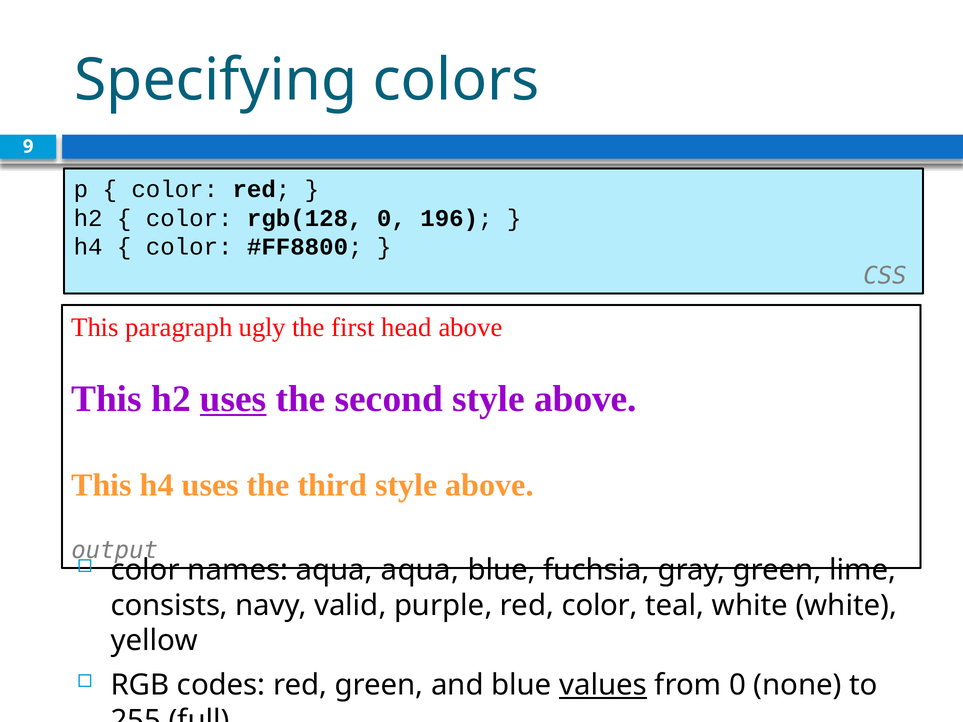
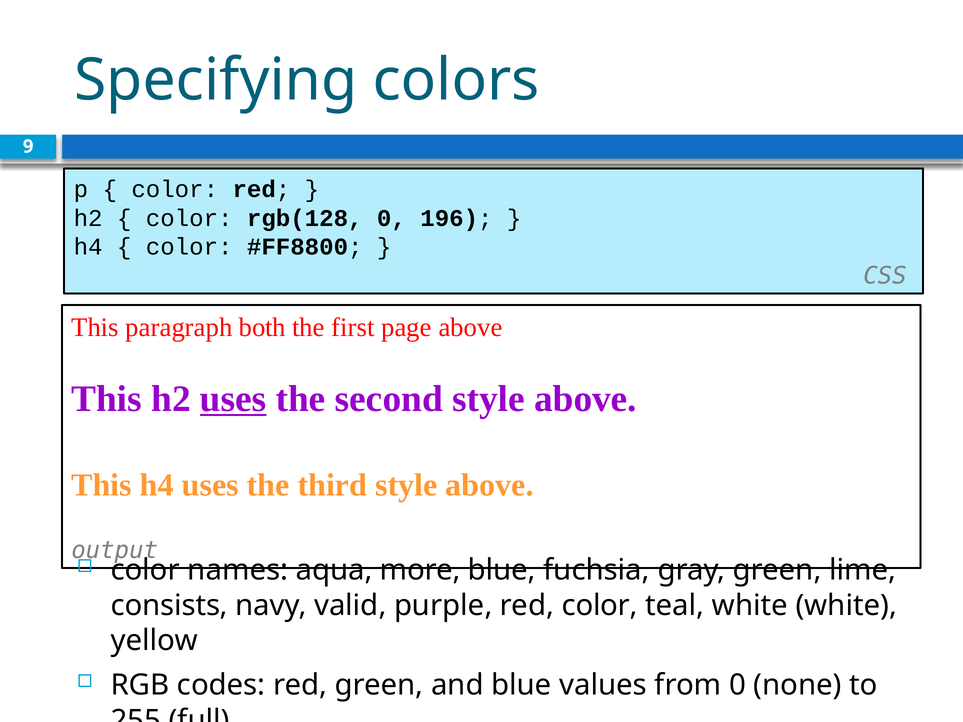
ugly: ugly -> both (262, 328)
head: head -> page (406, 328)
aqua aqua: aqua -> more (420, 570)
values underline: present -> none (603, 685)
